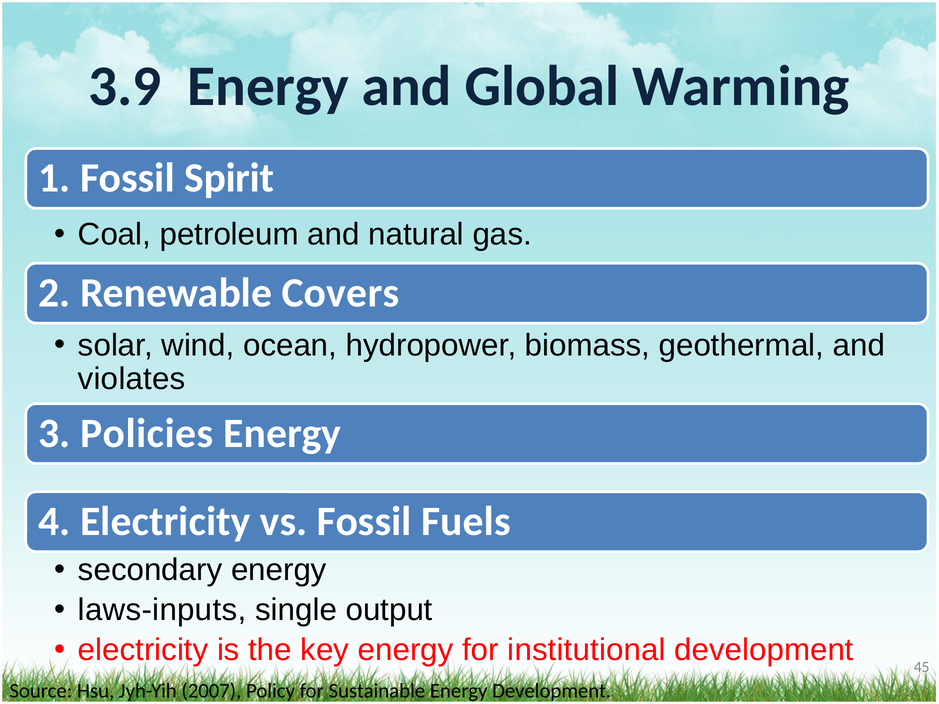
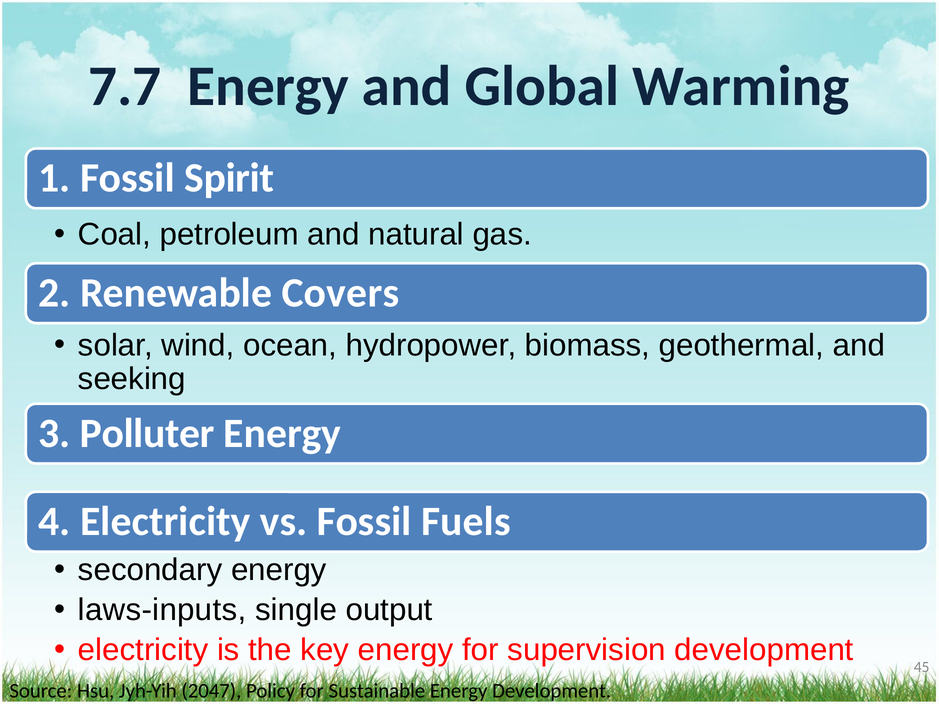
3.9: 3.9 -> 7.7 (125, 87)
violates: violates -> seeking (132, 379)
Policies: Policies -> Polluter (147, 434)
institutional: institutional -> supervision (587, 650)
2007: 2007 -> 2047 (211, 691)
